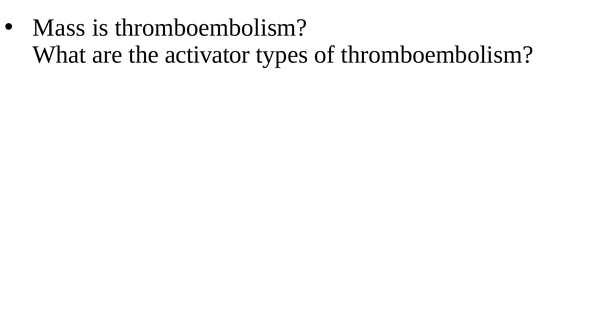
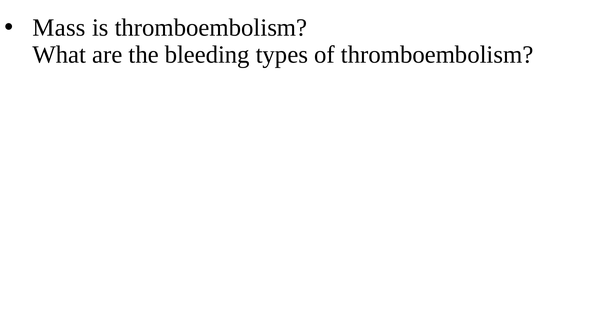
activator: activator -> bleeding (207, 54)
